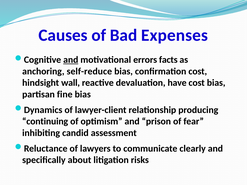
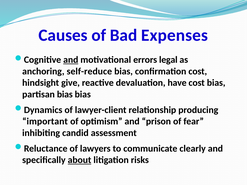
facts: facts -> legal (168, 60)
wall: wall -> give (71, 83)
partisan fine: fine -> bias (65, 94)
continuing: continuing -> important (45, 122)
about underline: none -> present (80, 160)
